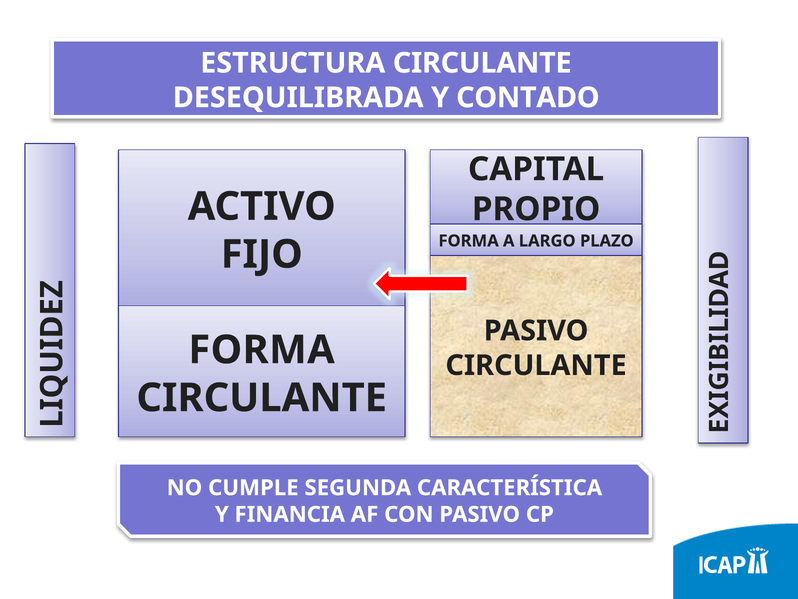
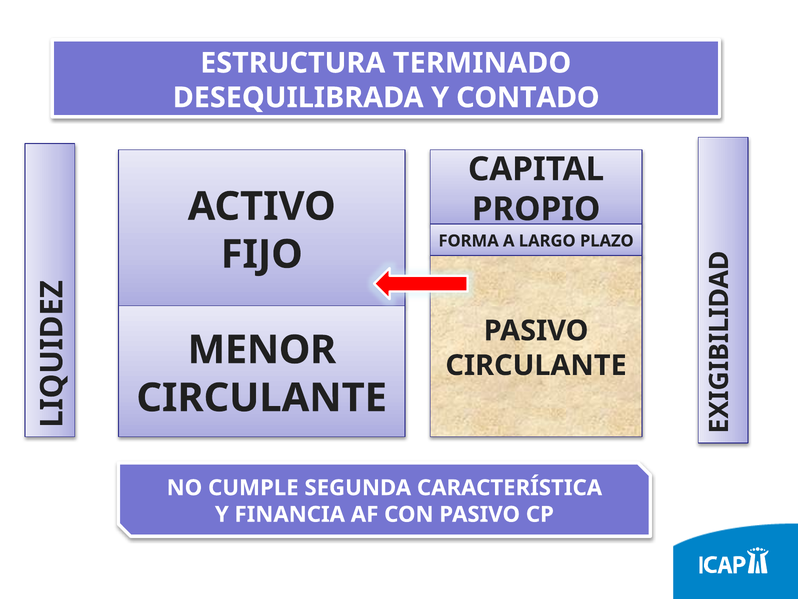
ESTRUCTURA CIRCULANTE: CIRCULANTE -> TERMINADO (482, 63)
FORMA: FORMA -> MENOR (262, 350)
